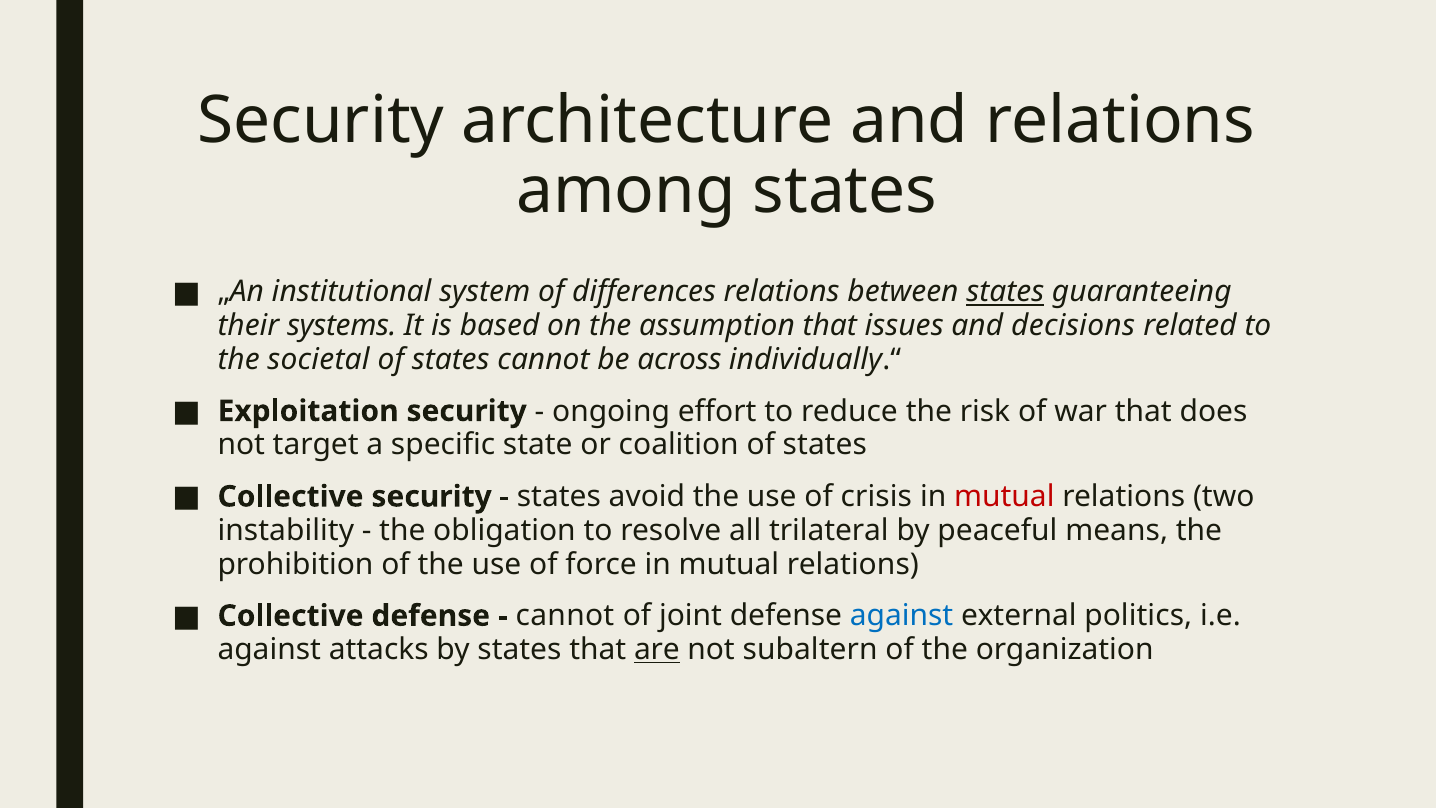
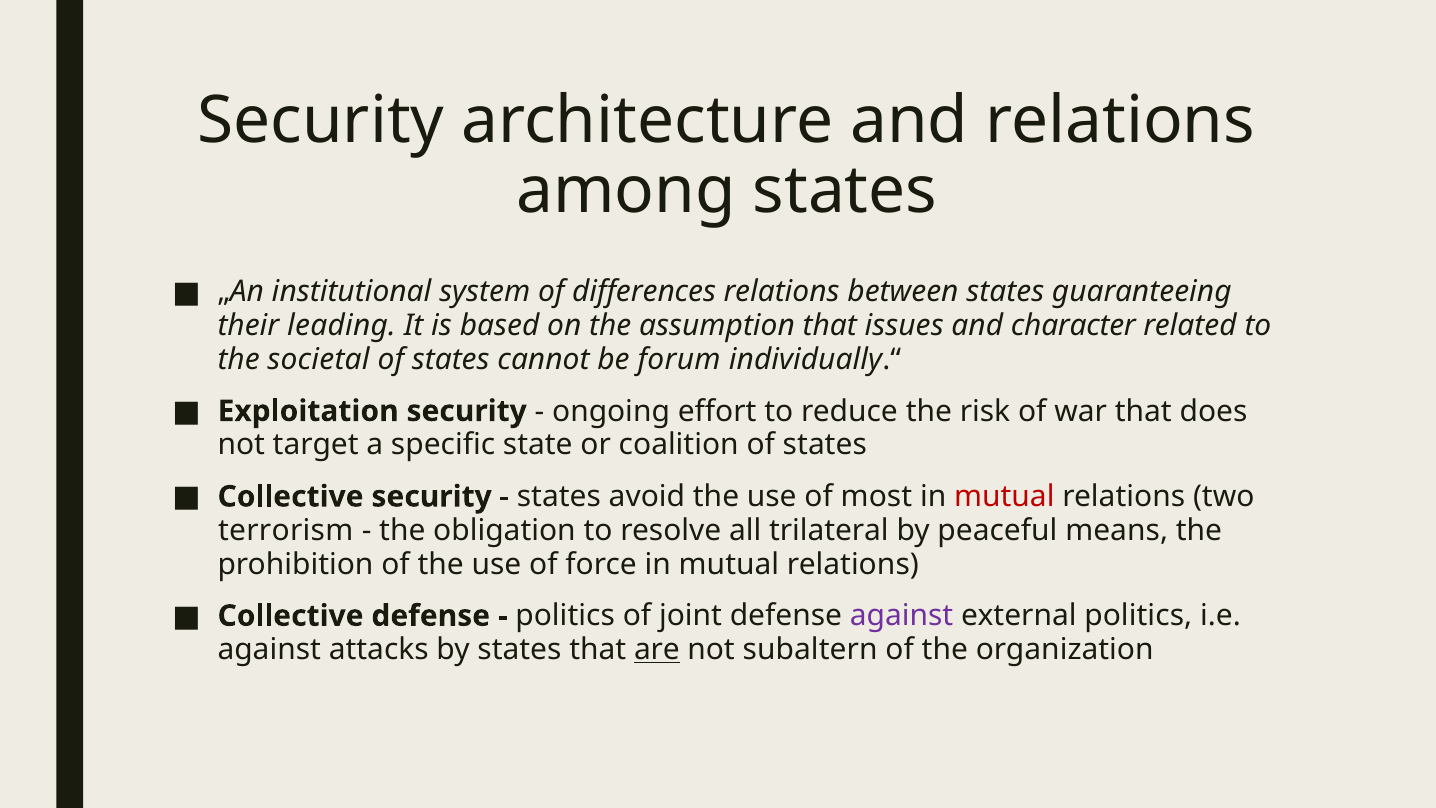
states underline: present -> none (1005, 292)
systems: systems -> leading (342, 326)
decisions: decisions -> character (1073, 326)
across: across -> forum (679, 359)
crisis: crisis -> most (876, 496)
instability: instability -> terrorism (286, 530)
cannot: cannot -> politics (565, 616)
against colour: blue -> purple (902, 616)
